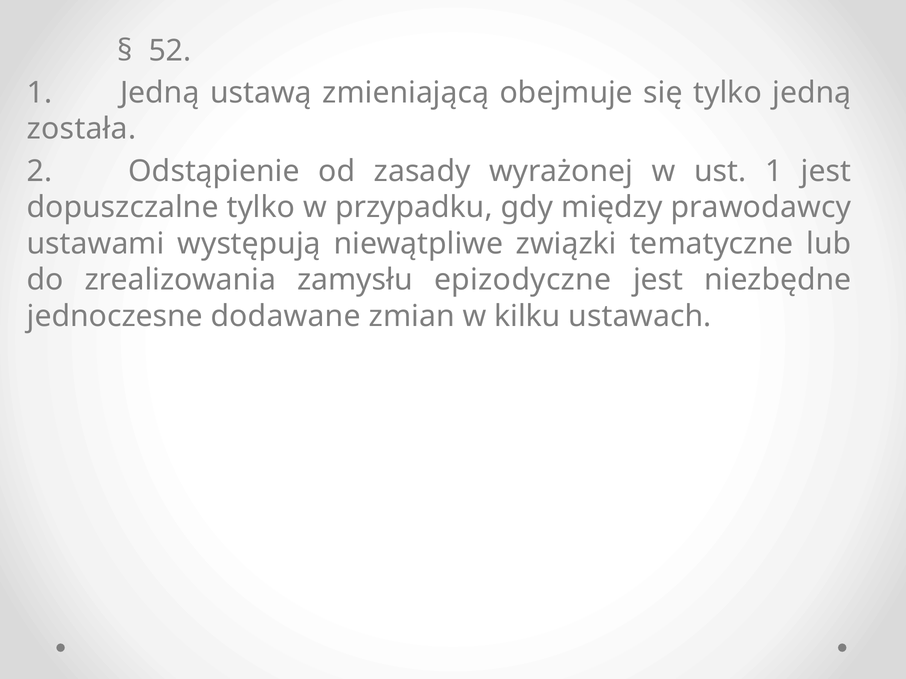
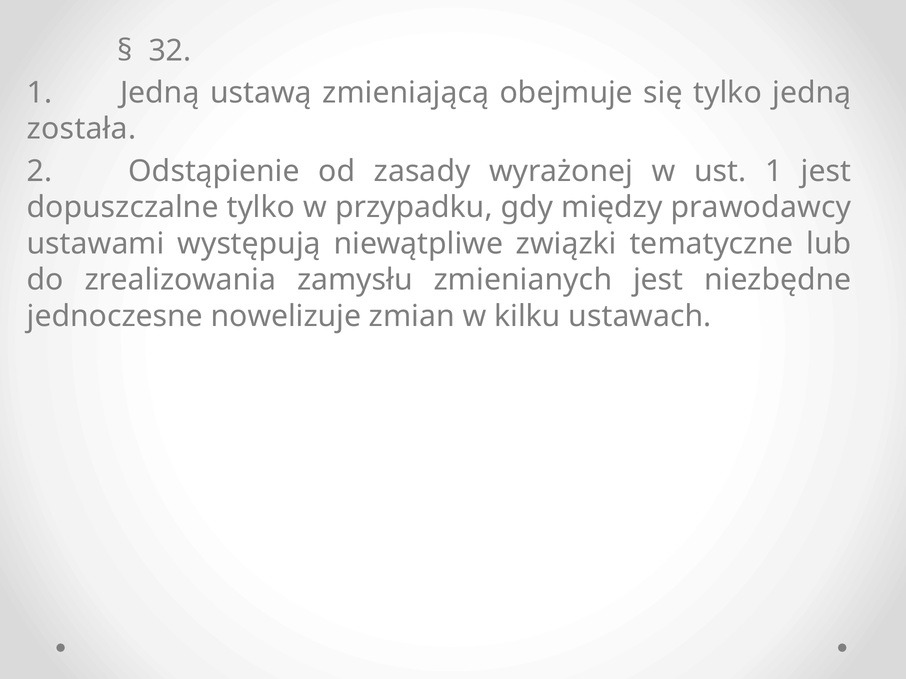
52: 52 -> 32 (170, 51)
epizodyczne: epizodyczne -> zmienianych (523, 280)
dodawane: dodawane -> nowelizuje (286, 316)
